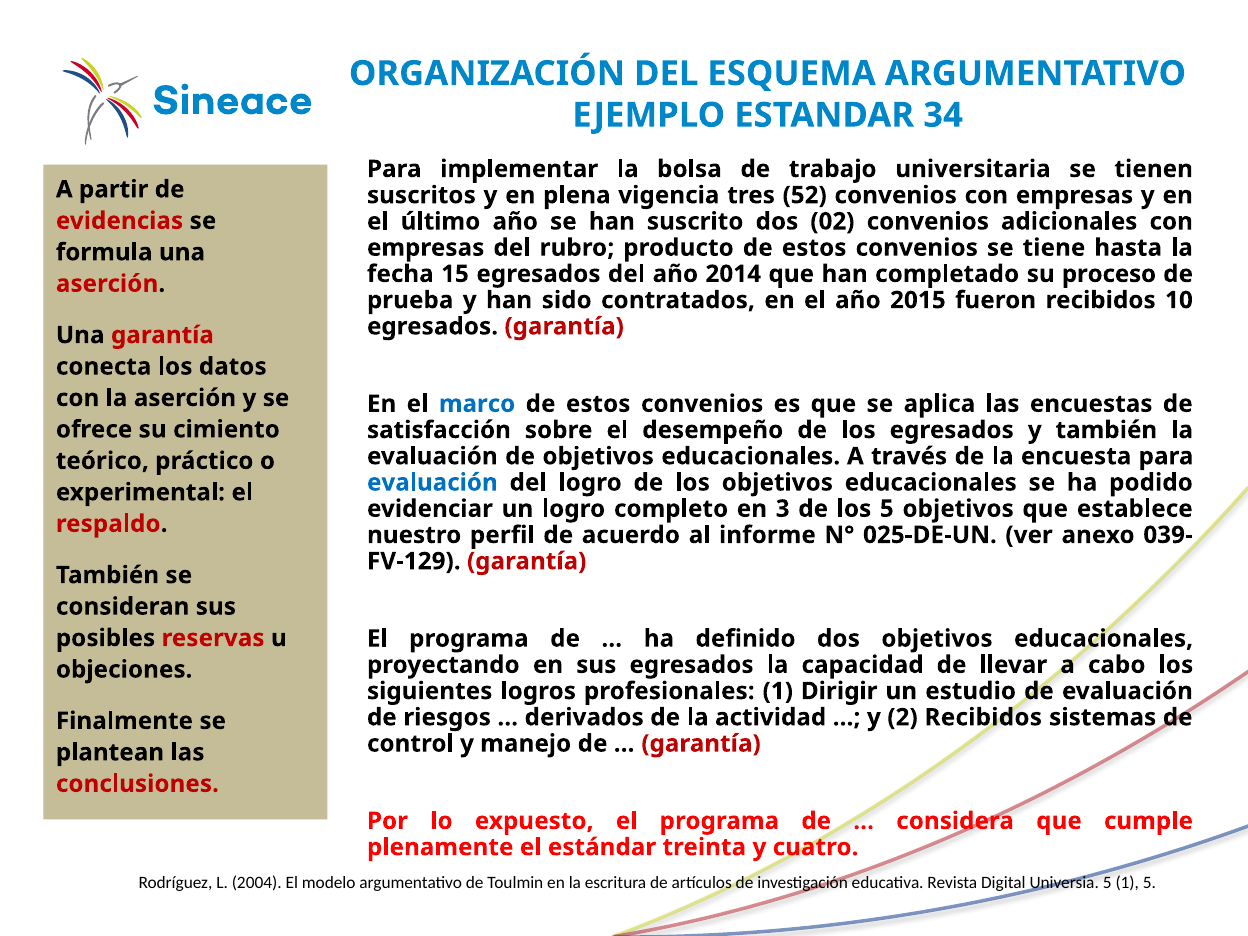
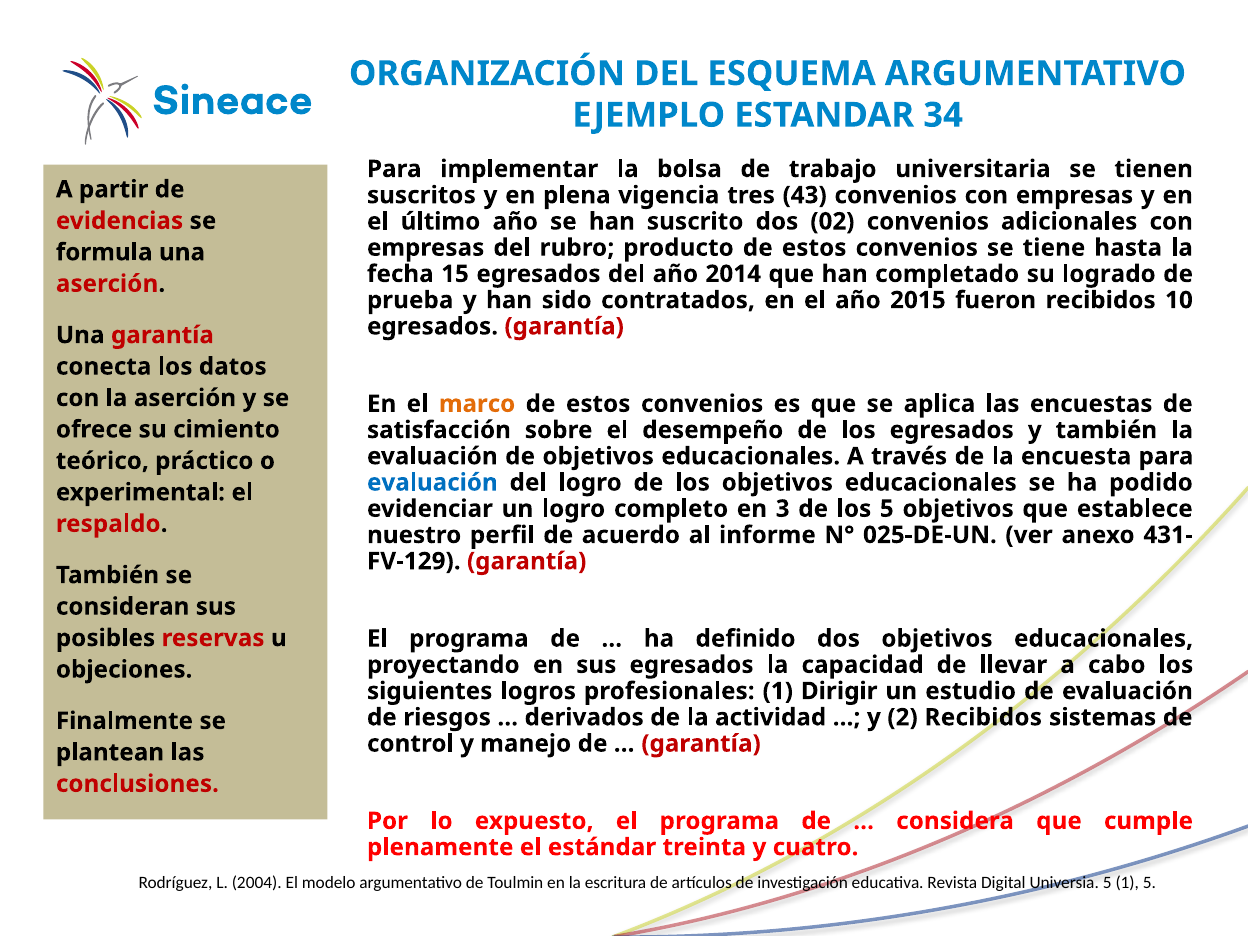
52: 52 -> 43 (805, 195)
proceso: proceso -> logrado (1109, 274)
marco colour: blue -> orange (477, 404)
039-: 039- -> 431- (1168, 535)
